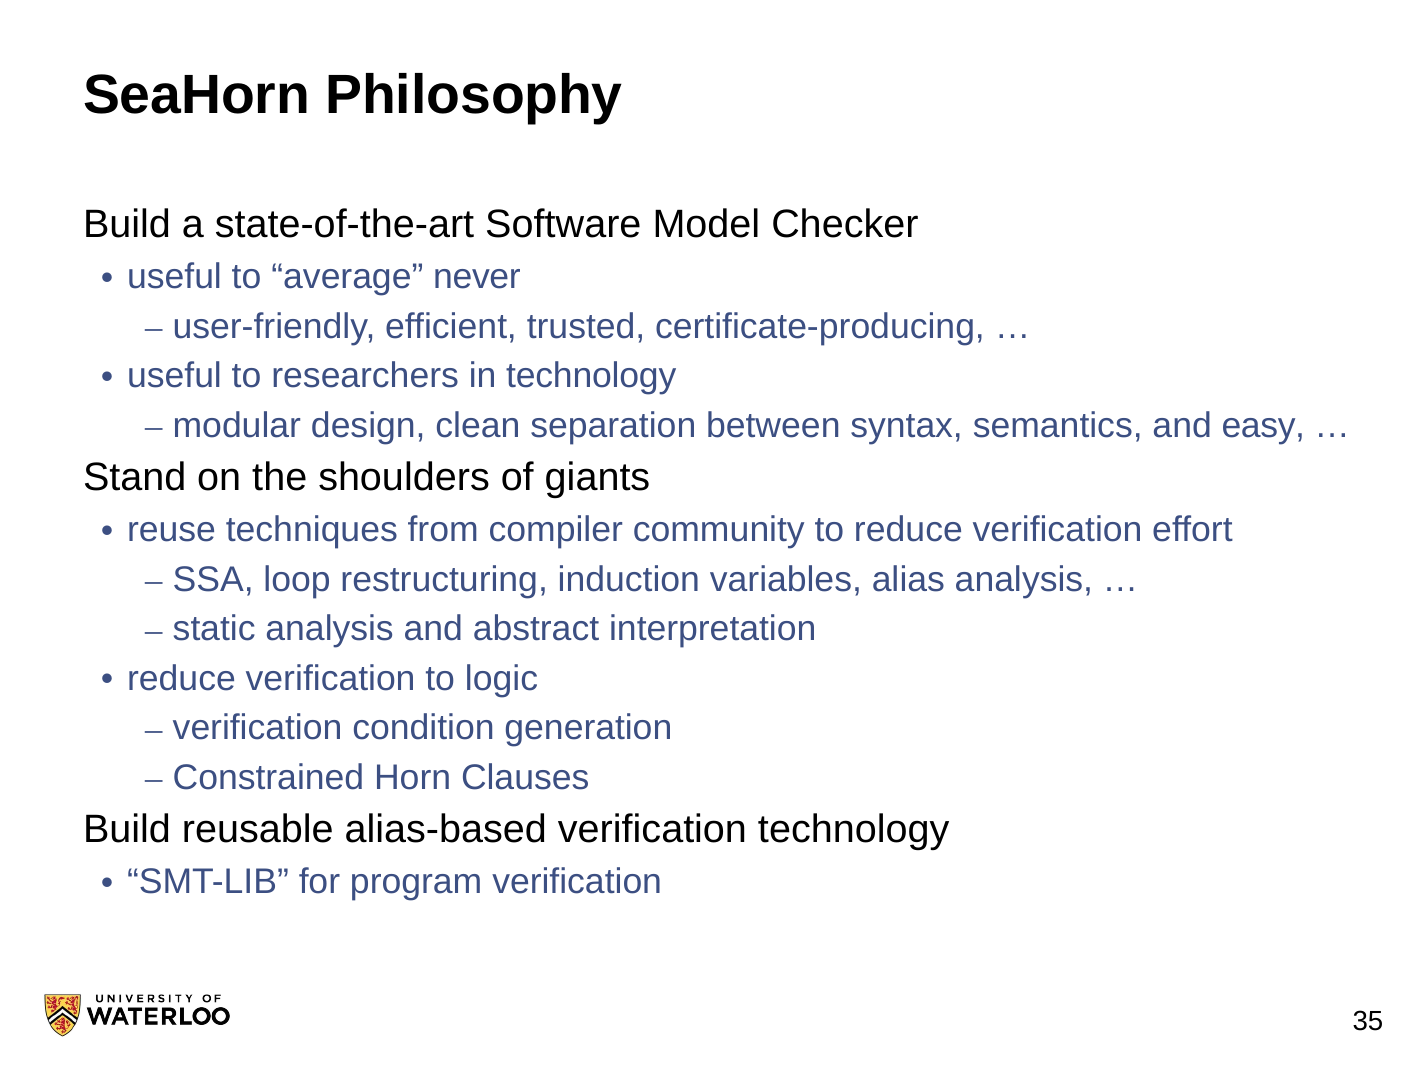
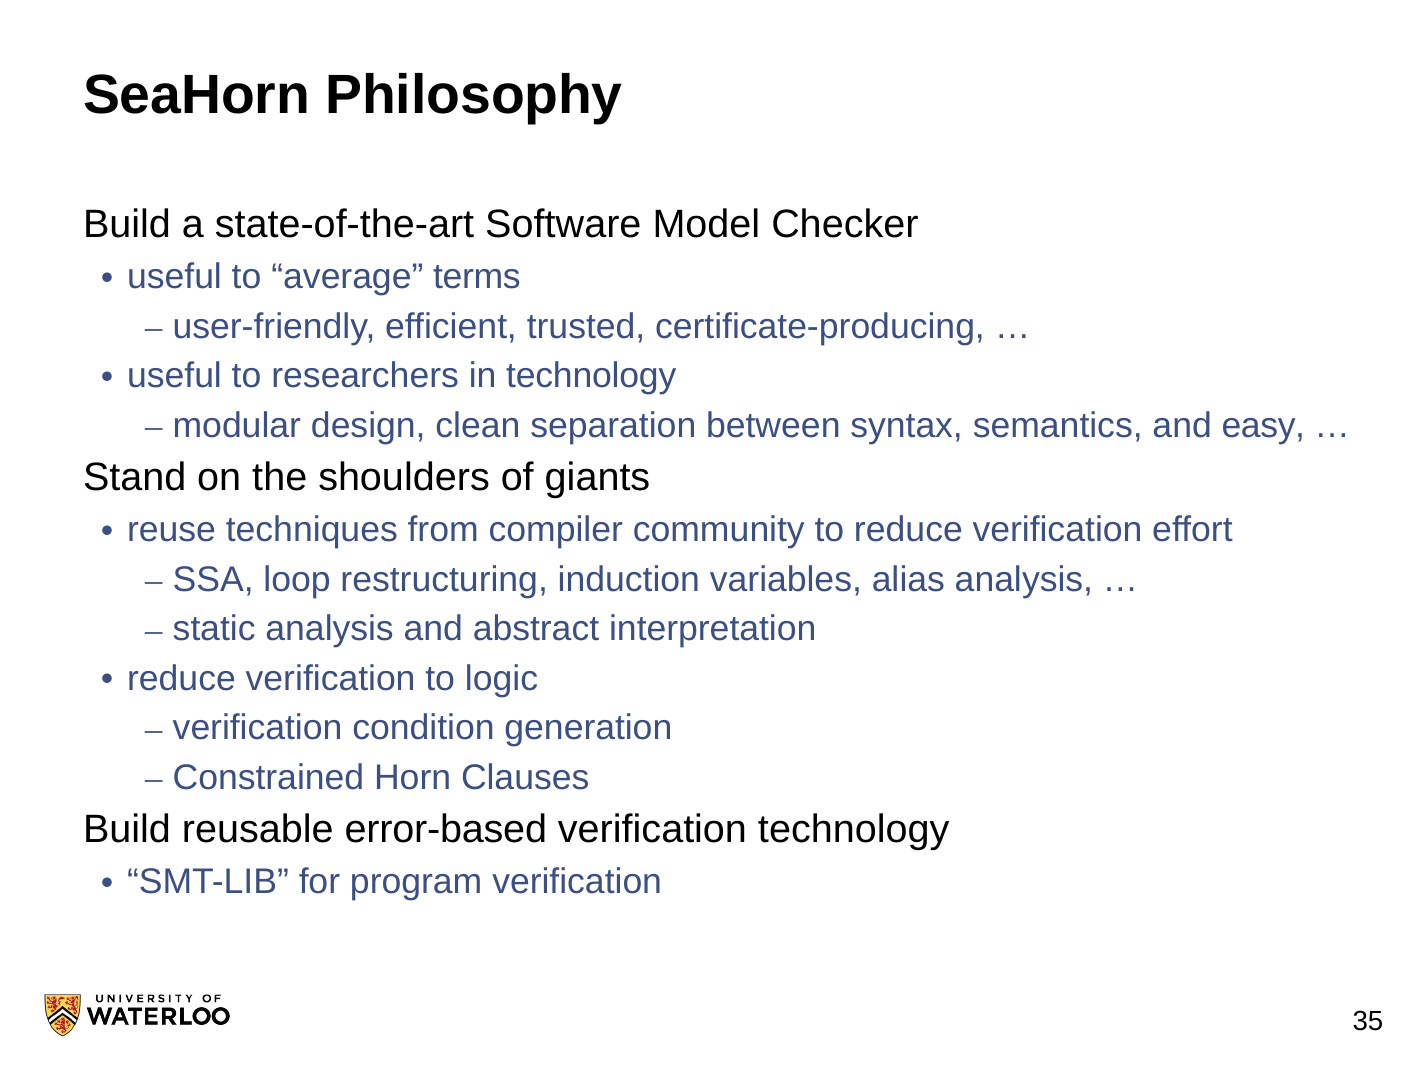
never: never -> terms (477, 277)
alias-based: alias-based -> error-based (446, 829)
